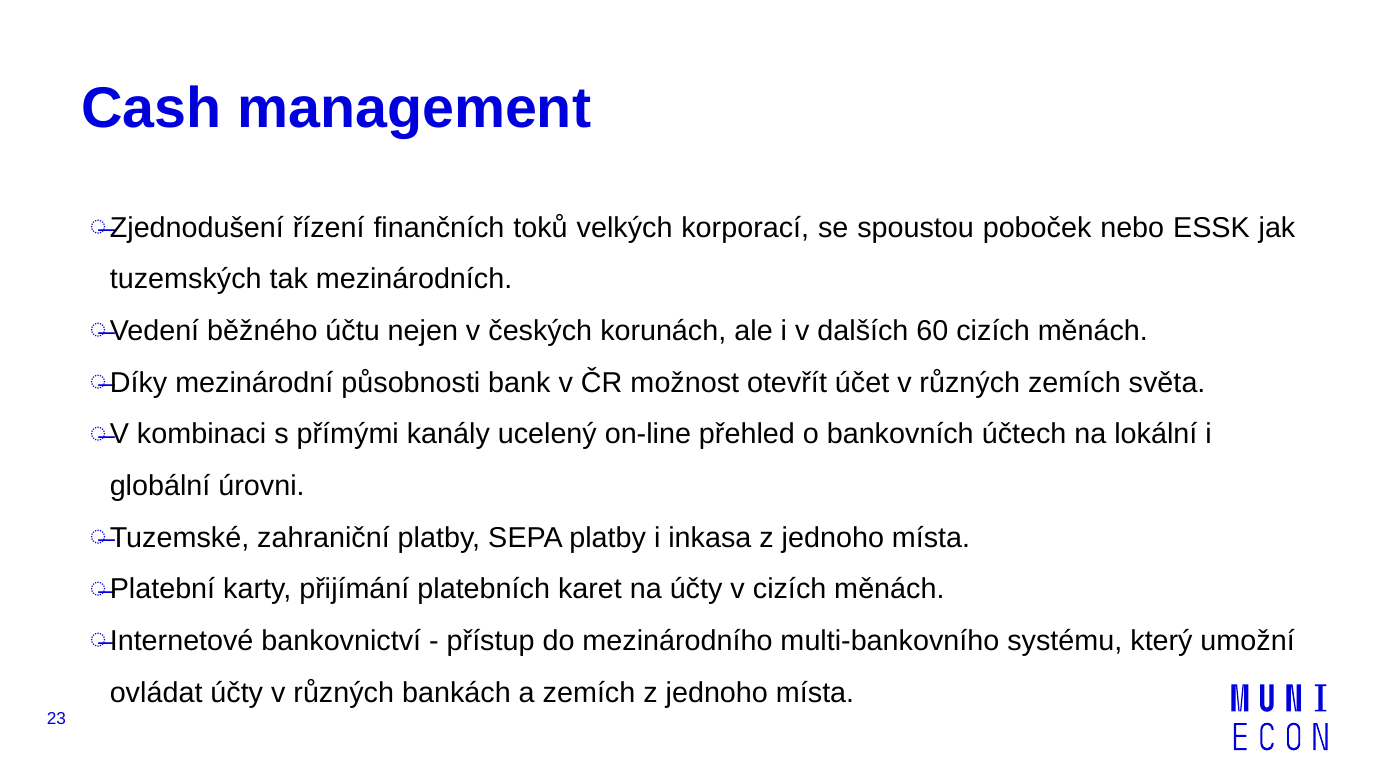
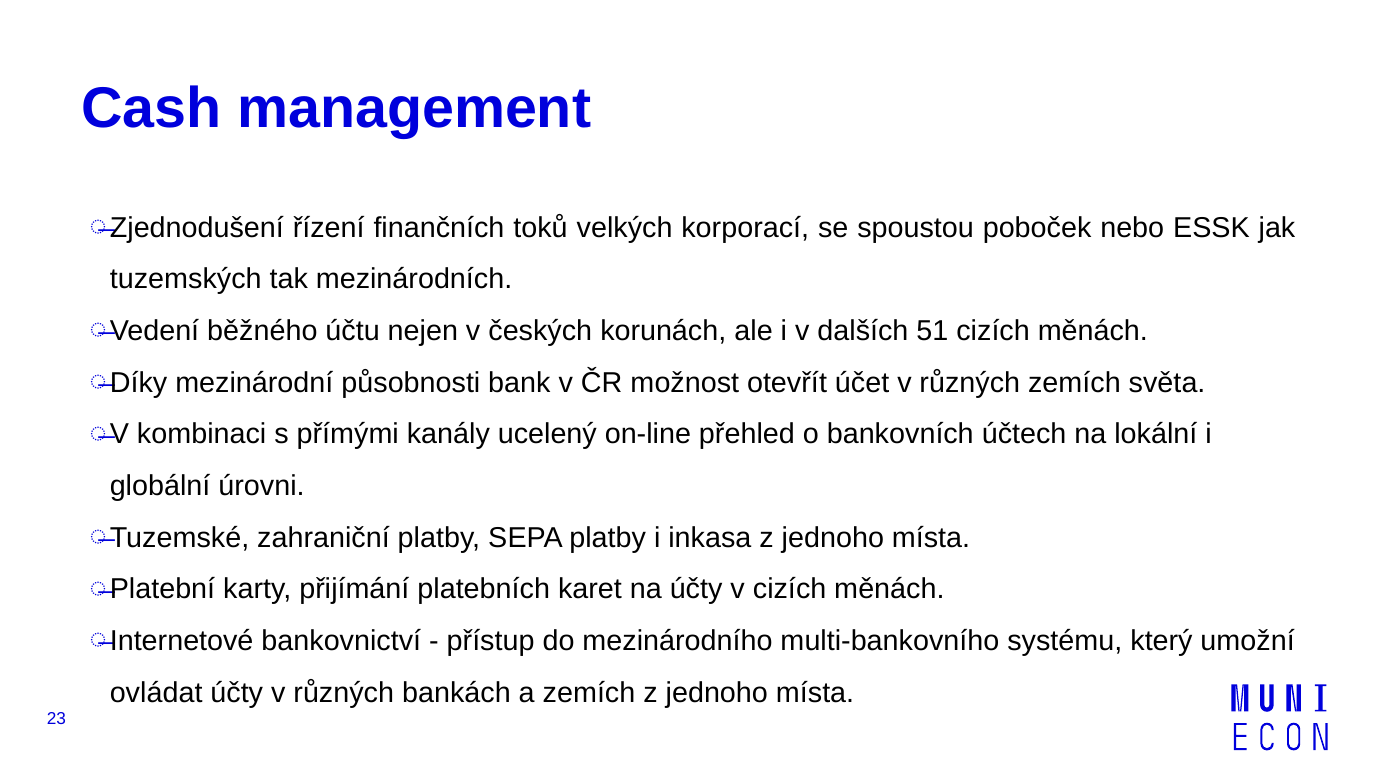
60: 60 -> 51 (932, 331)
